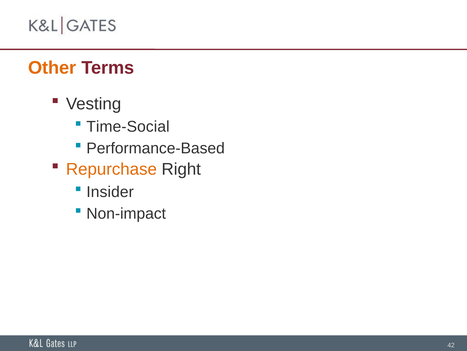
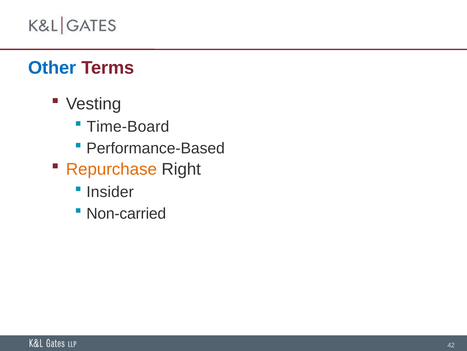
Other colour: orange -> blue (52, 68)
Time-Social: Time-Social -> Time-Board (128, 126)
Non-impact: Non-impact -> Non-carried (126, 213)
